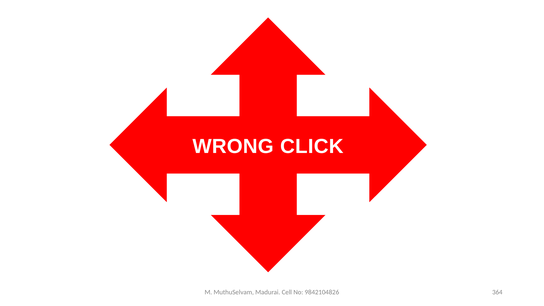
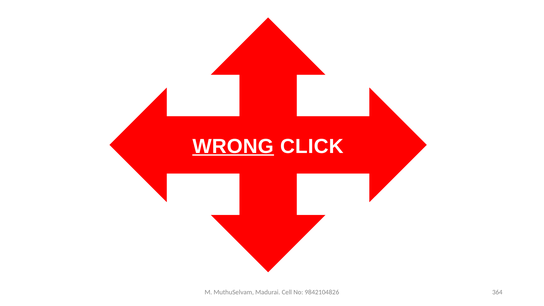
WRONG underline: none -> present (233, 146)
